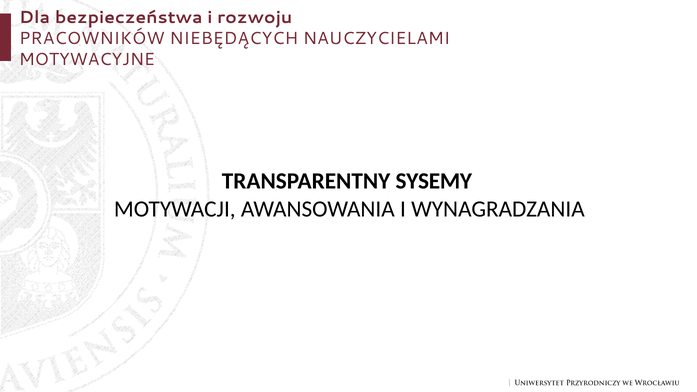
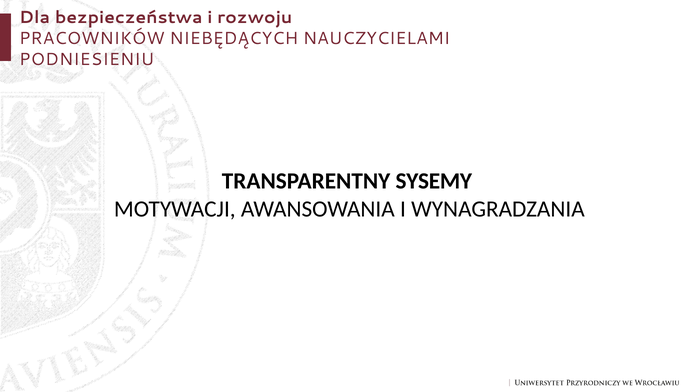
MOTYWACYJNE: MOTYWACYJNE -> PODNIESIENIU (87, 59)
